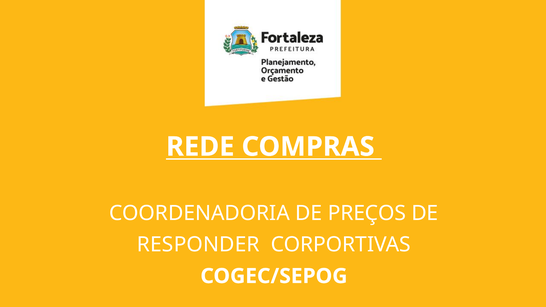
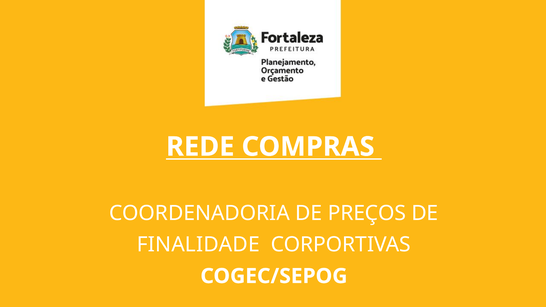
RESPONDER: RESPONDER -> FINALIDADE (198, 245)
